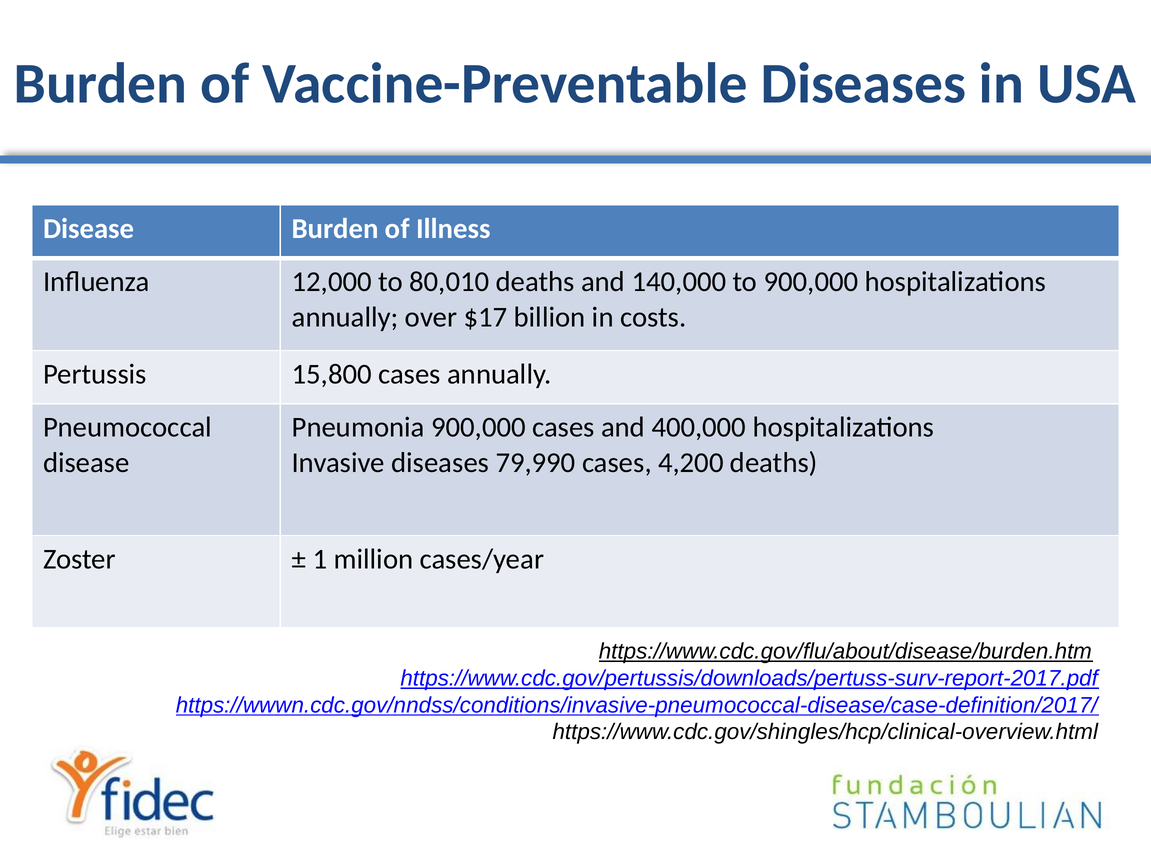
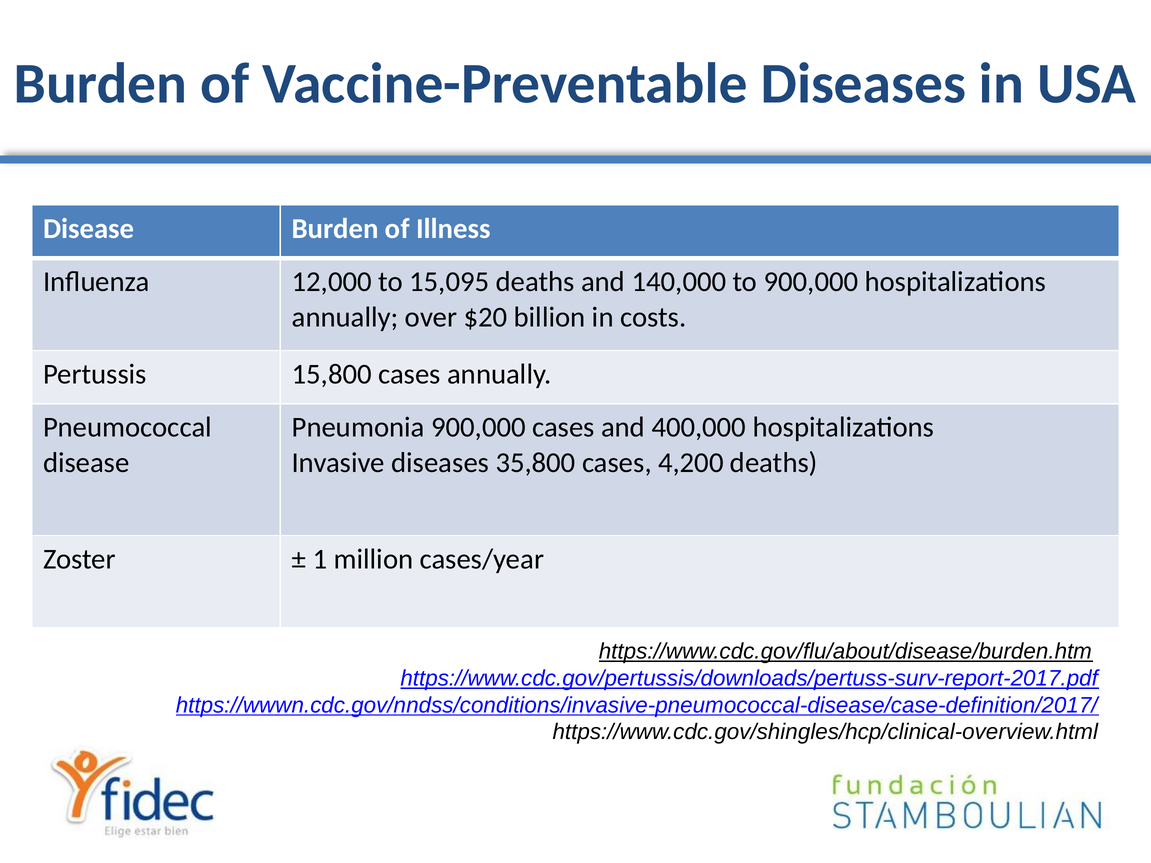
80,010: 80,010 -> 15,095 (449, 282)
$17: $17 -> $20 (485, 317)
79,990: 79,990 -> 35,800 (536, 463)
